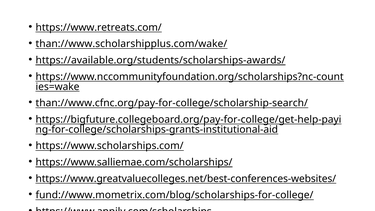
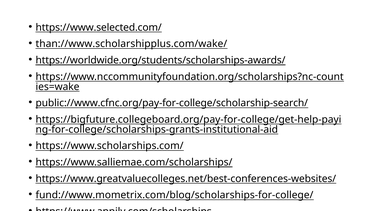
https://www.retreats.com/: https://www.retreats.com/ -> https://www.selected.com/ (99, 27)
https://available.org/students/scholarships-awards/: https://available.org/students/scholarships-awards/ -> https://worldwide.org/students/scholarships-awards/ (161, 60)
than://www.cfnc.org/pay-for-college/scholarship-search/: than://www.cfnc.org/pay-for-college/scholarship-search/ -> public://www.cfnc.org/pay-for-college/scholarship-search/ (172, 103)
